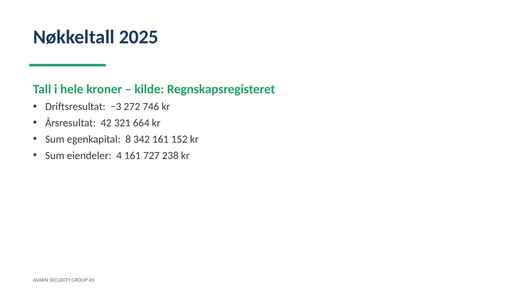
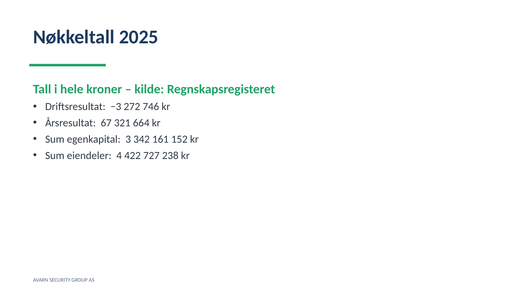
42: 42 -> 67 (106, 123)
8: 8 -> 3 (128, 139)
4 161: 161 -> 422 (133, 155)
